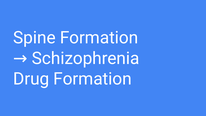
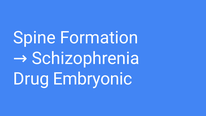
Drug Formation: Formation -> Embryonic (93, 79)
